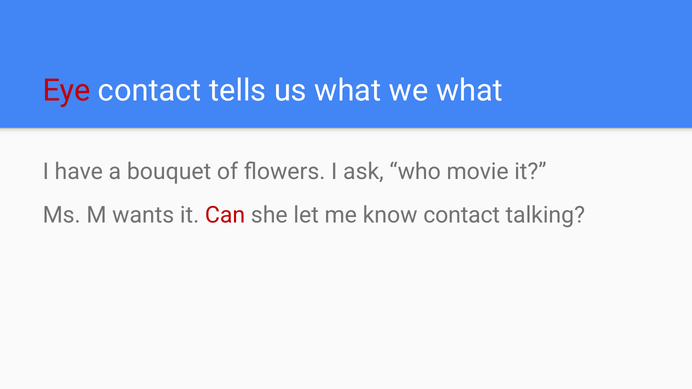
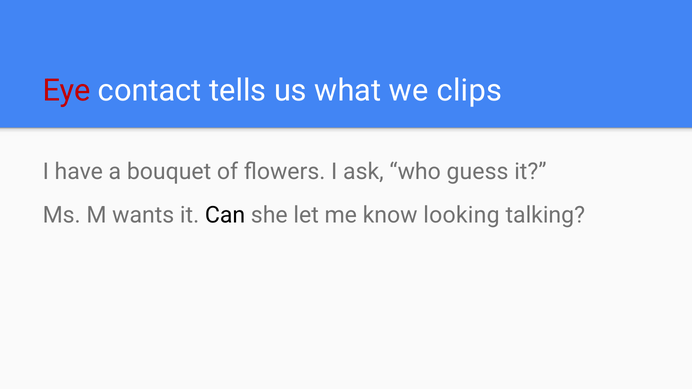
we what: what -> clips (469, 91)
movie: movie -> guess (478, 172)
Can colour: red -> black (225, 215)
know contact: contact -> looking (461, 215)
